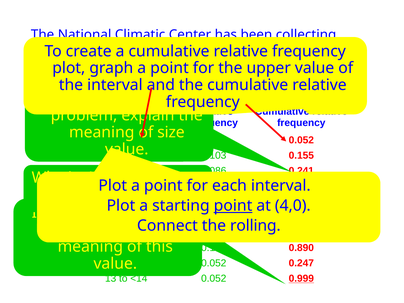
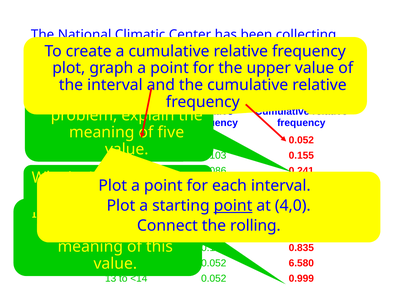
size: size -> five (171, 132)
0.890: 0.890 -> 0.835 (301, 248)
0.247: 0.247 -> 6.580 (301, 263)
0.999 underline: present -> none (301, 278)
